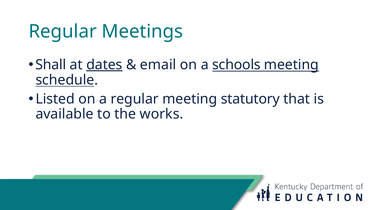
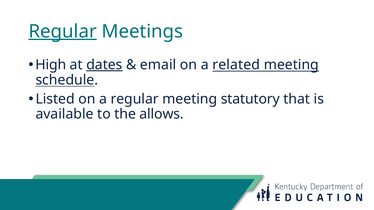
Regular underline: none -> present (63, 31)
Shall: Shall -> High (51, 65)
schools: schools -> related (236, 65)
works: works -> allows (162, 114)
